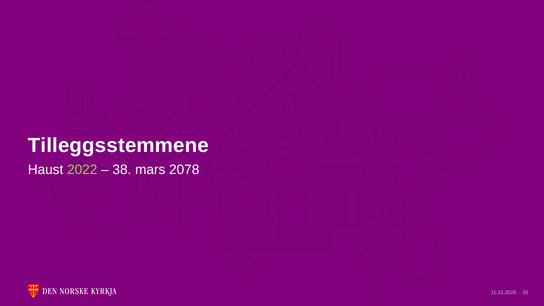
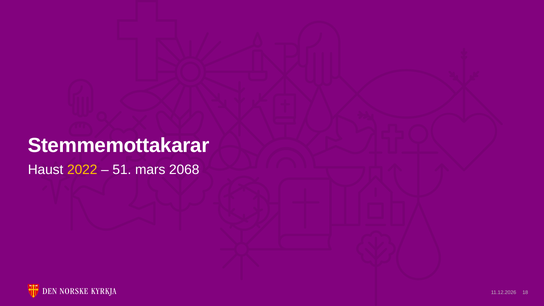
Tilleggsstemmene: Tilleggsstemmene -> Stemmemottakarar (119, 145)
2022 colour: light green -> yellow (82, 170)
38: 38 -> 51 (122, 170)
2078: 2078 -> 2068 (184, 170)
